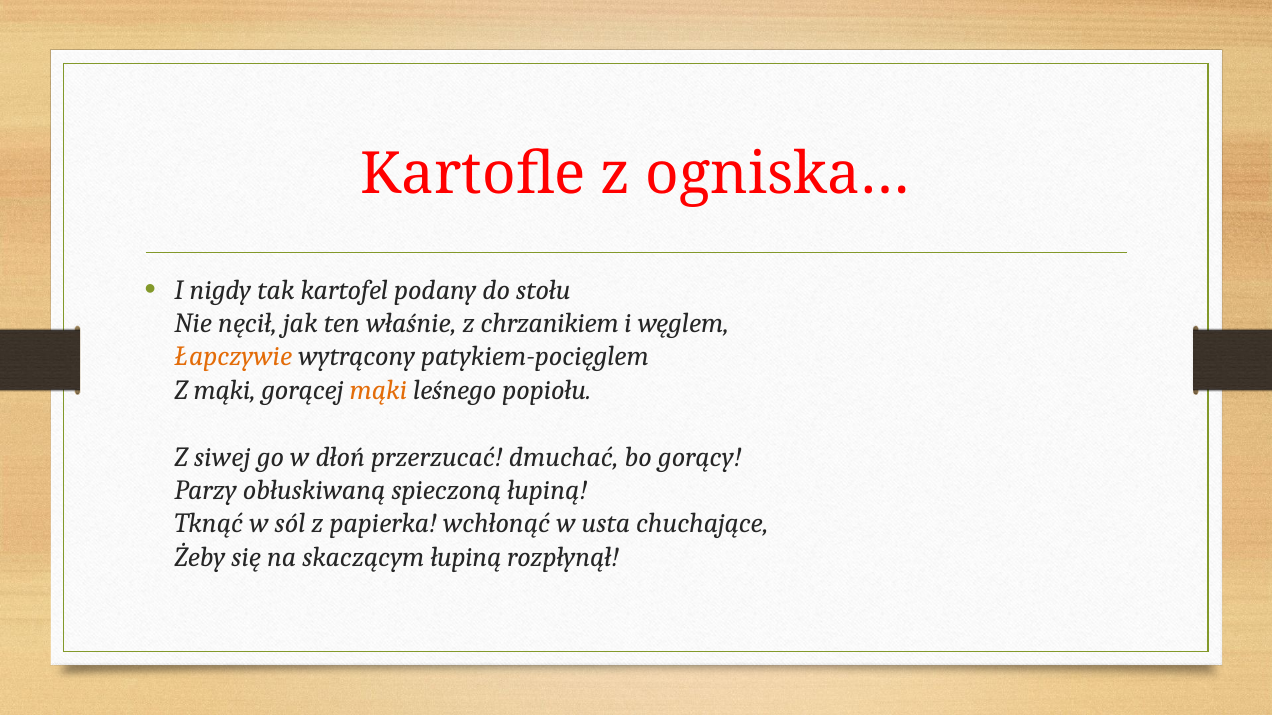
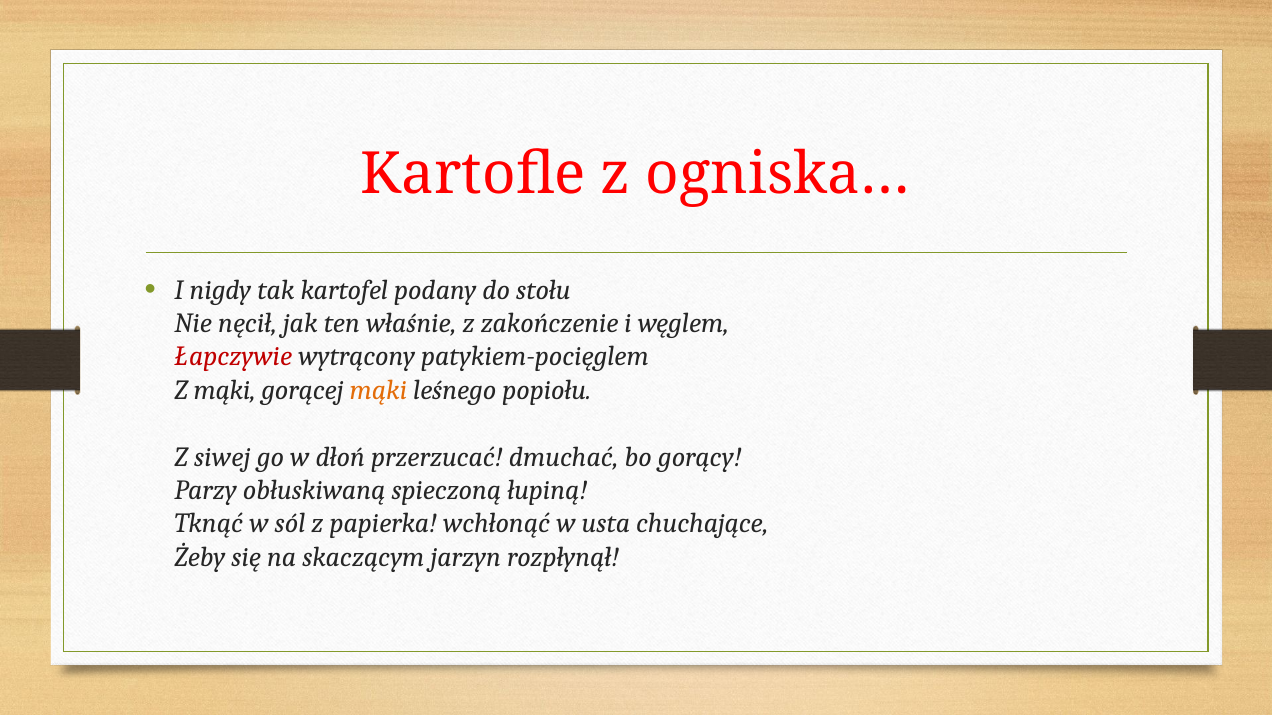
chrzanikiem: chrzanikiem -> zakończenie (550, 324)
Łapczywie colour: orange -> red (233, 357)
skaczącym łupiną: łupiną -> jarzyn (466, 557)
